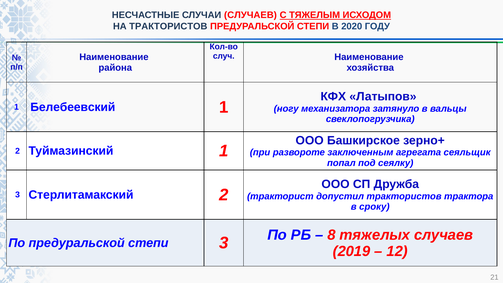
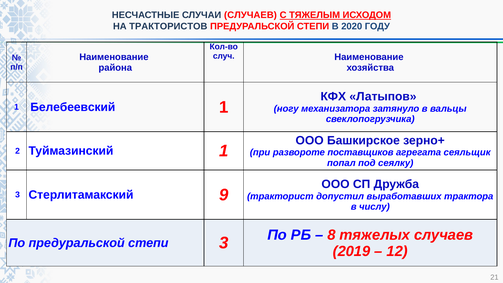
заключенным: заключенным -> поставщиков (360, 152)
Стерлитамакский 2: 2 -> 9 (224, 195)
допустил трактористов: трактористов -> выработавших (404, 196)
сроку: сроку -> числу (374, 207)
